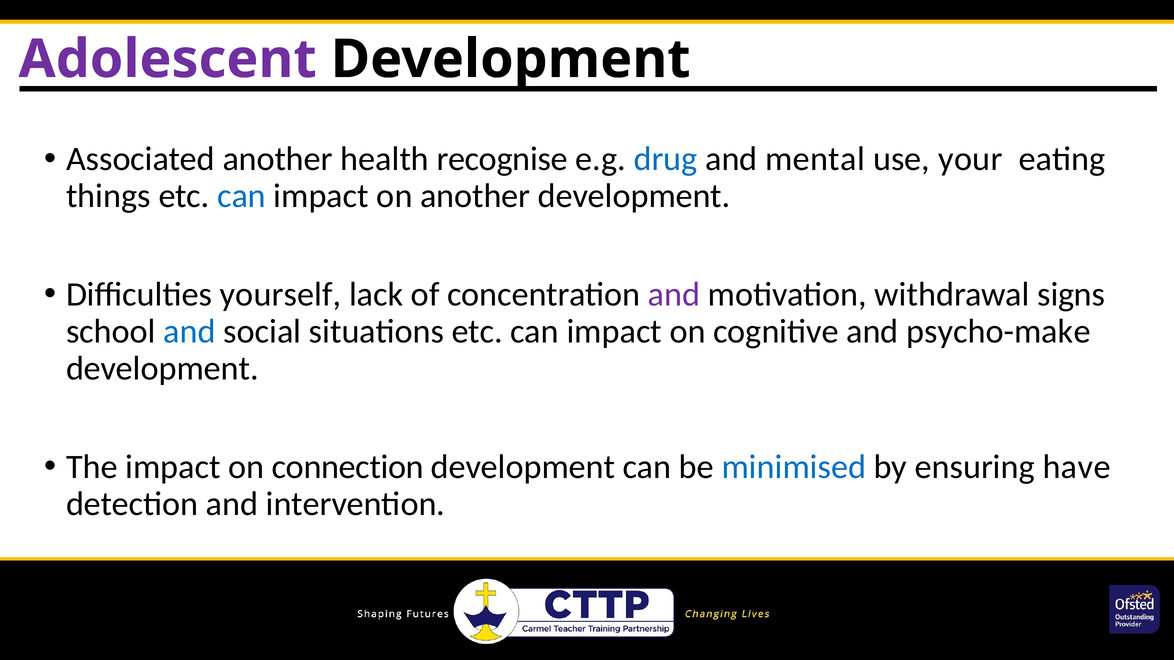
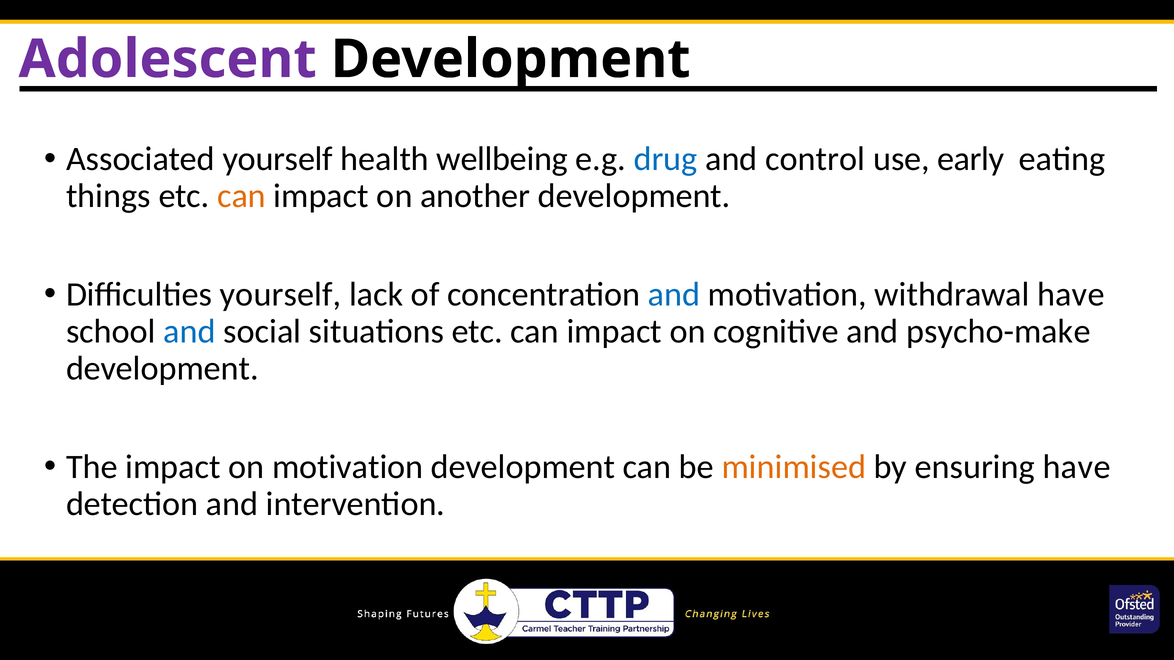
Associated another: another -> yourself (278, 159)
recognise: recognise -> wellbeing (502, 159)
mental: mental -> control (815, 159)
your: your -> early (971, 159)
can colour: blue -> orange (242, 196)
and colour: purple -> blue (674, 295)
withdrawal signs: signs -> have (1071, 295)
on connection: connection -> motivation (348, 467)
minimised colour: blue -> orange (794, 467)
